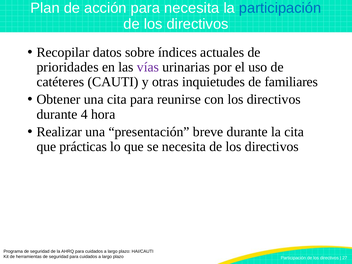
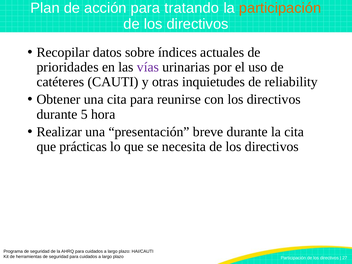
para necesita: necesita -> tratando (192, 8)
participación colour: blue -> orange (280, 8)
familiares: familiares -> reliability (291, 82)
4: 4 -> 5 (84, 114)
